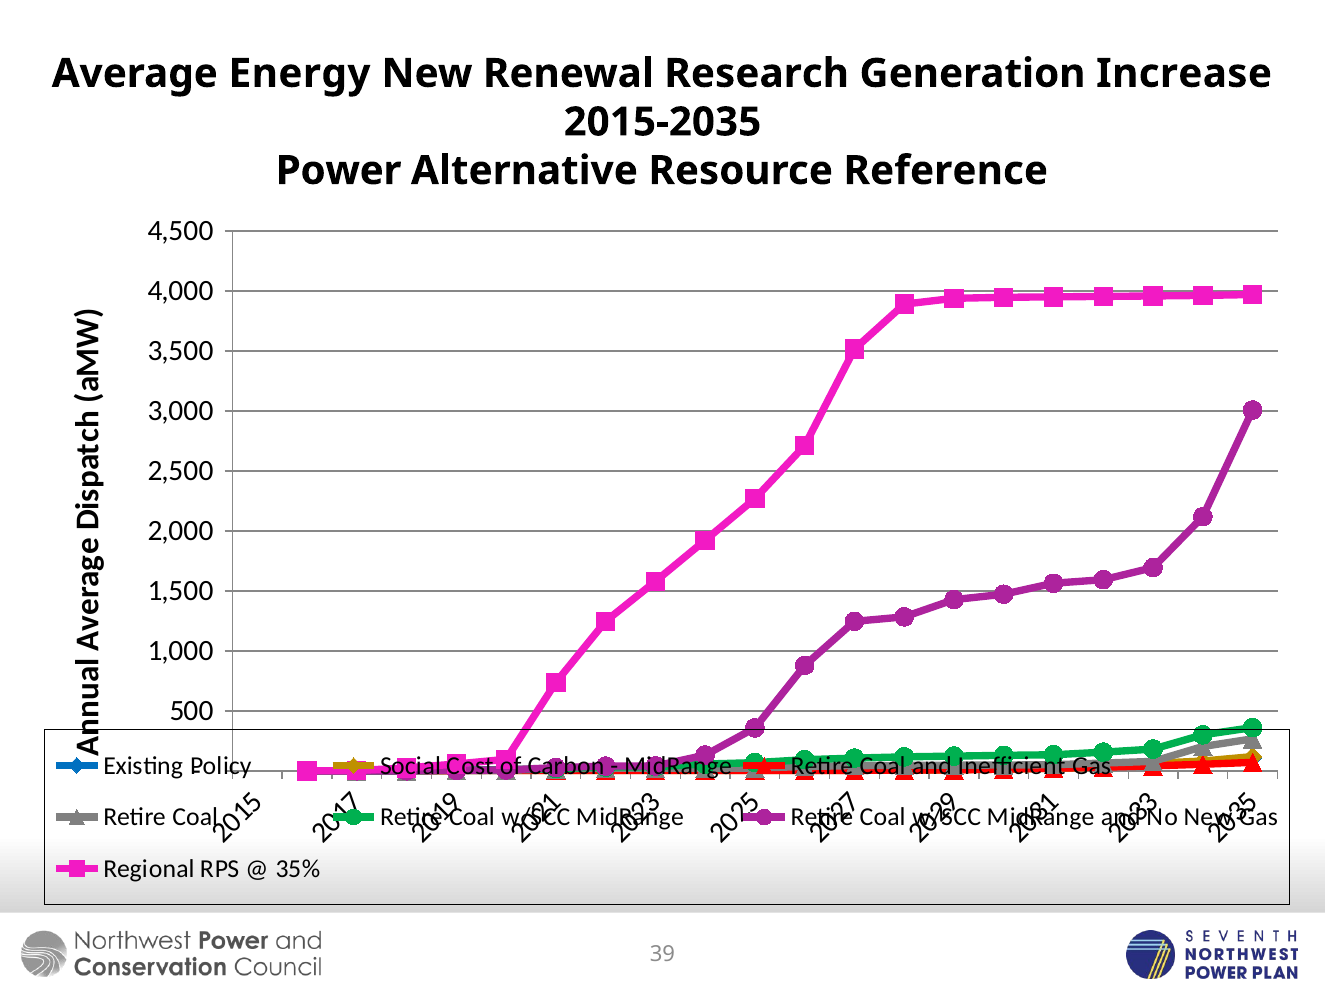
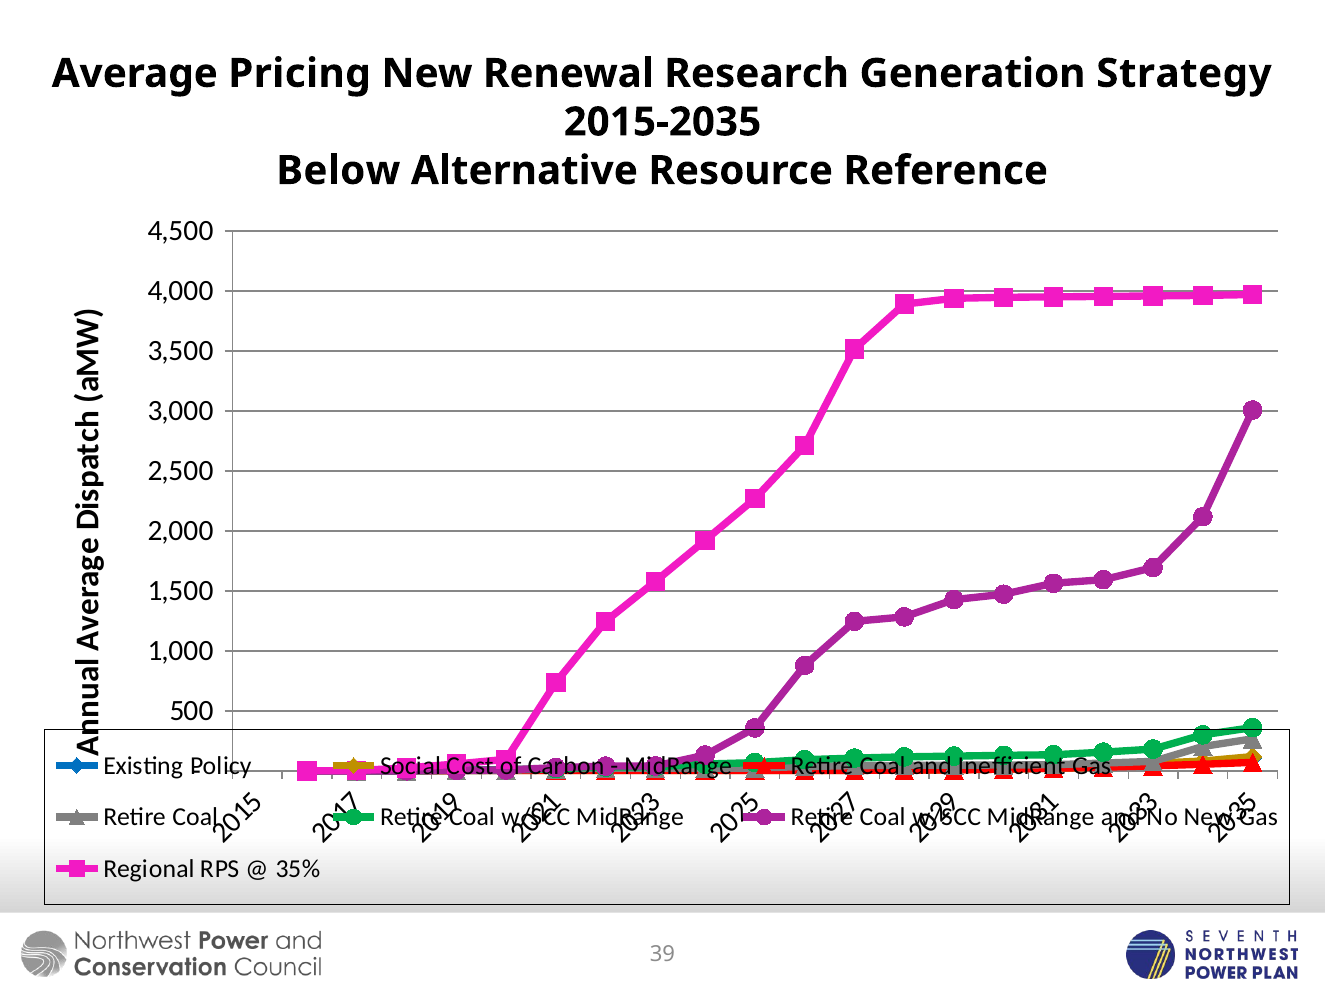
Energy: Energy -> Pricing (300, 73)
Increase: Increase -> Strategy (1184, 73)
Power: Power -> Below (338, 171)
